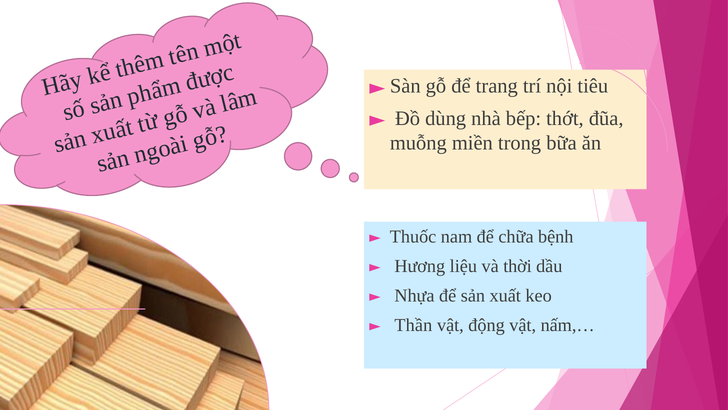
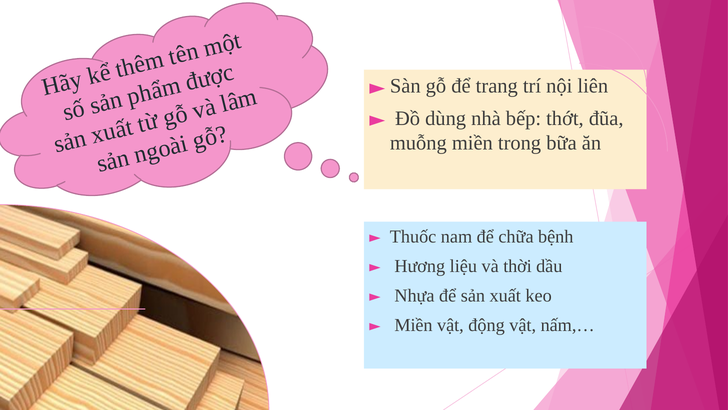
tiêu: tiêu -> liên (593, 86)
Thần: Thần -> Miền (413, 325)
